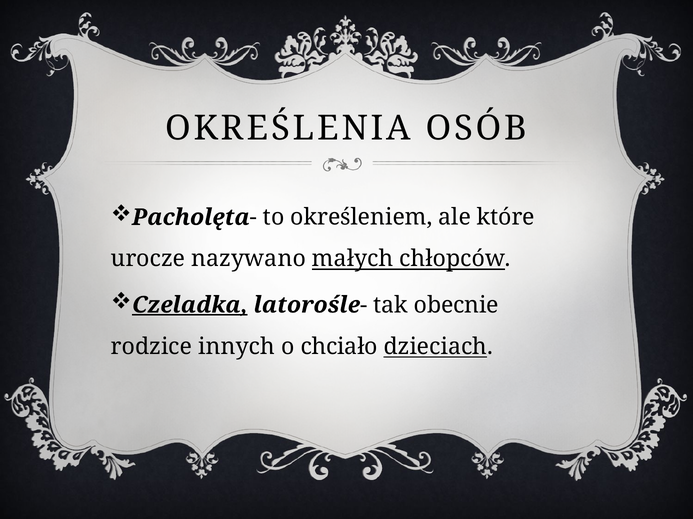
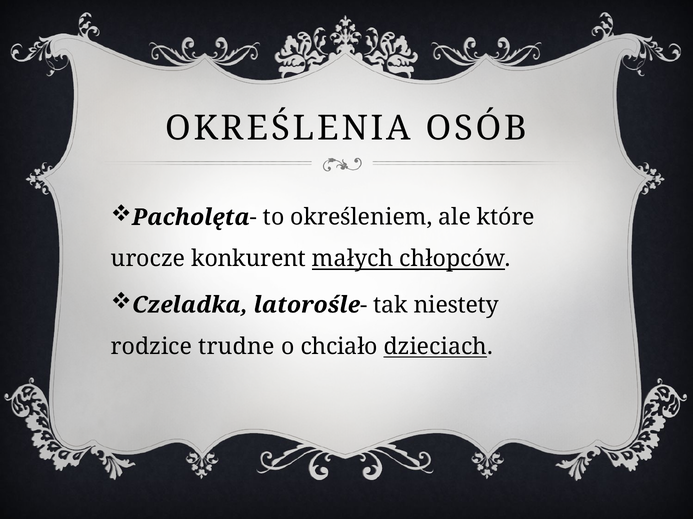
nazywano: nazywano -> konkurent (249, 259)
Czeladka underline: present -> none (190, 305)
obecnie: obecnie -> niestety (456, 305)
innych: innych -> trudne (237, 347)
